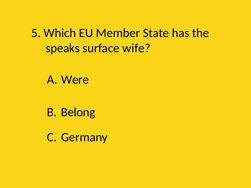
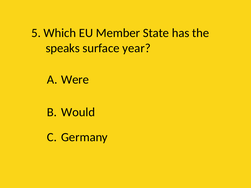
wife: wife -> year (137, 48)
Belong: Belong -> Would (78, 112)
